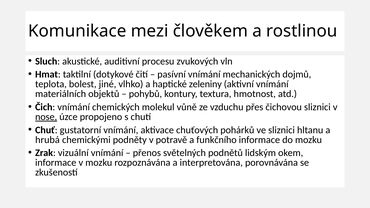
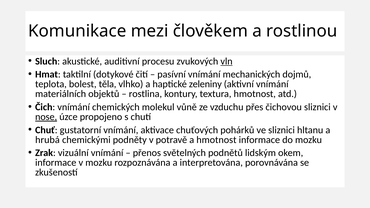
vln underline: none -> present (227, 61)
jiné: jiné -> těla (108, 84)
pohybů: pohybů -> rostlina (145, 94)
a funkčního: funkčního -> hmotnost (216, 140)
